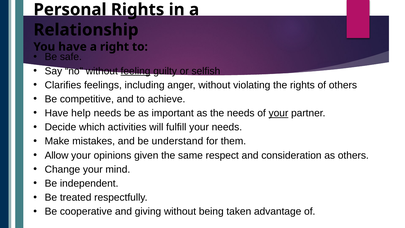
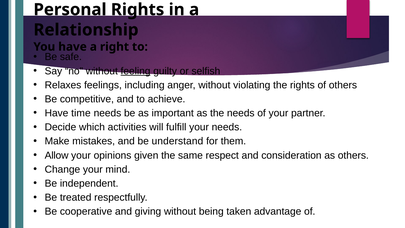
Clarifies: Clarifies -> Relaxes (63, 85)
help: help -> time (81, 113)
your underline: present -> none (278, 113)
